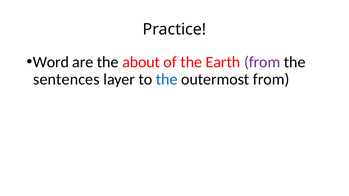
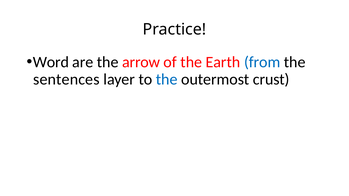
about: about -> arrow (141, 62)
from colour: purple -> blue (262, 62)
outermost from: from -> crust (271, 79)
